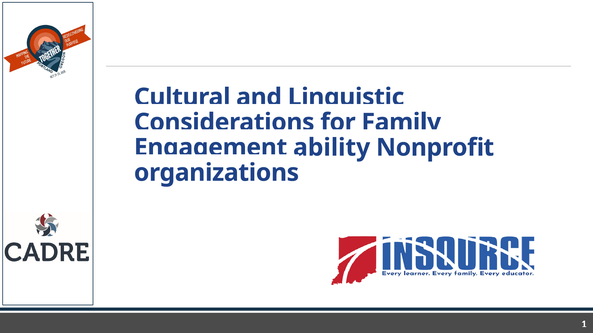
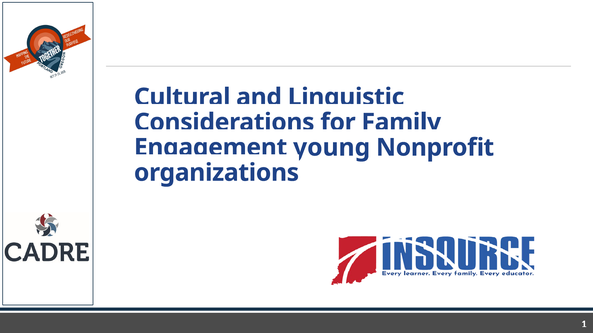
ability: ability -> young (332, 148)
